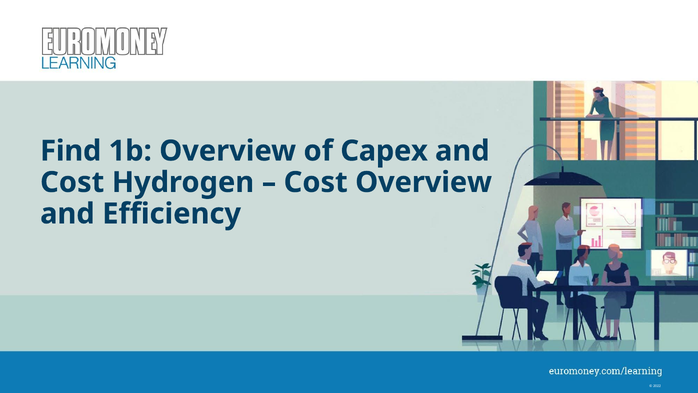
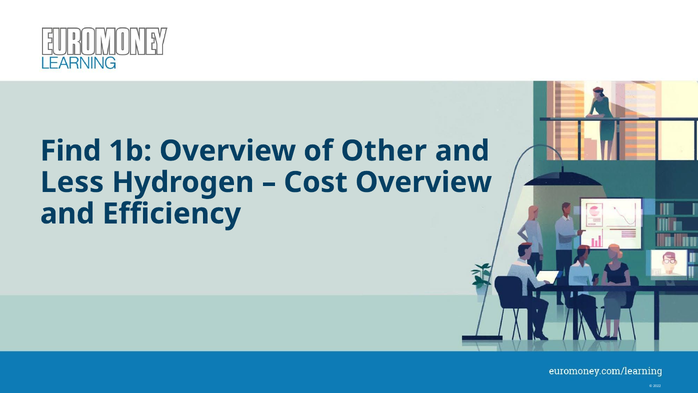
Capex: Capex -> Other (384, 151)
Cost: Cost -> Less (72, 182)
